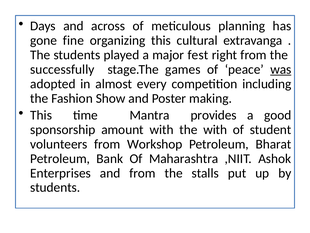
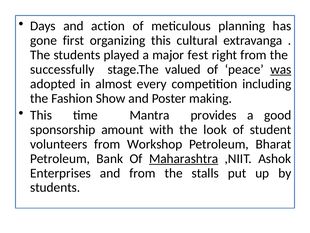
across: across -> action (108, 26)
fine: fine -> first (73, 40)
games: games -> valued (183, 69)
the with: with -> look (215, 129)
Maharashtra underline: none -> present (184, 158)
